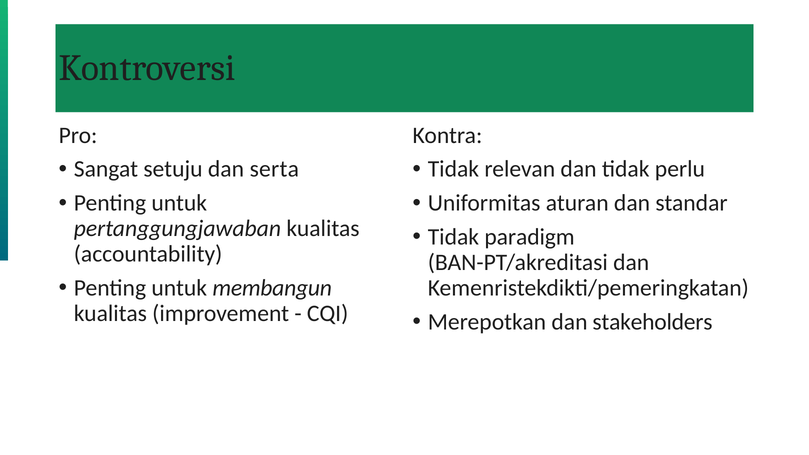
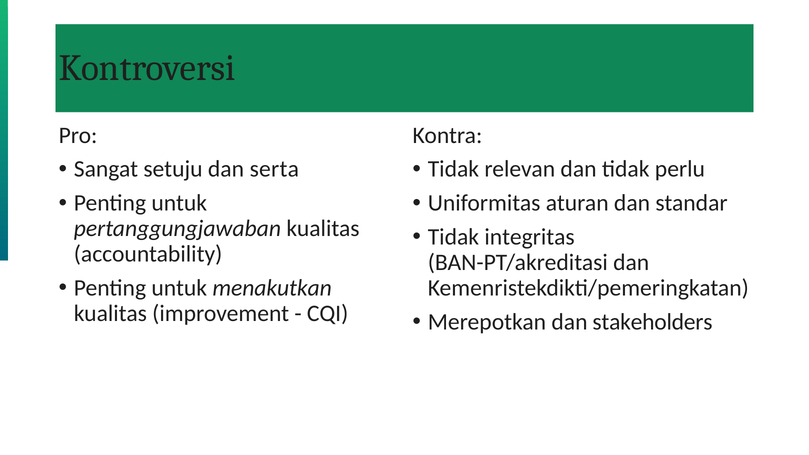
paradigm: paradigm -> integritas (530, 237)
membangun: membangun -> menakutkan (272, 288)
